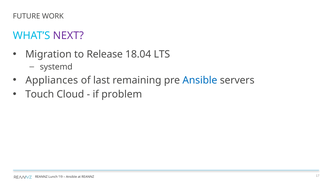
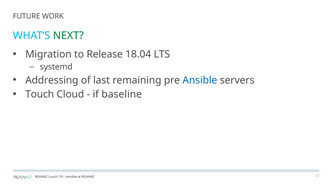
NEXT colour: purple -> green (68, 36)
Appliances: Appliances -> Addressing (52, 80)
problem: problem -> baseline (122, 94)
